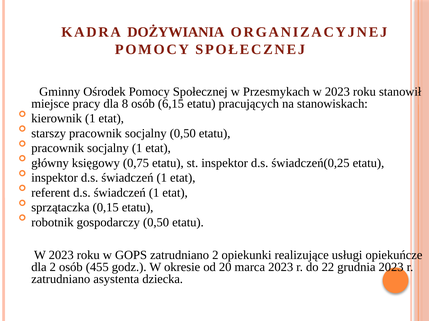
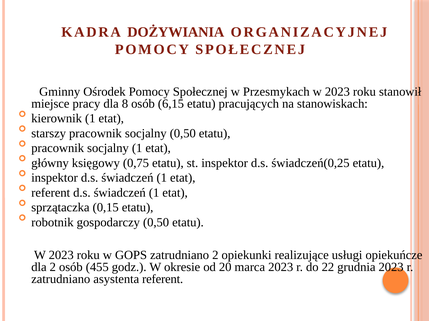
asystenta dziecka: dziecka -> referent (163, 280)
